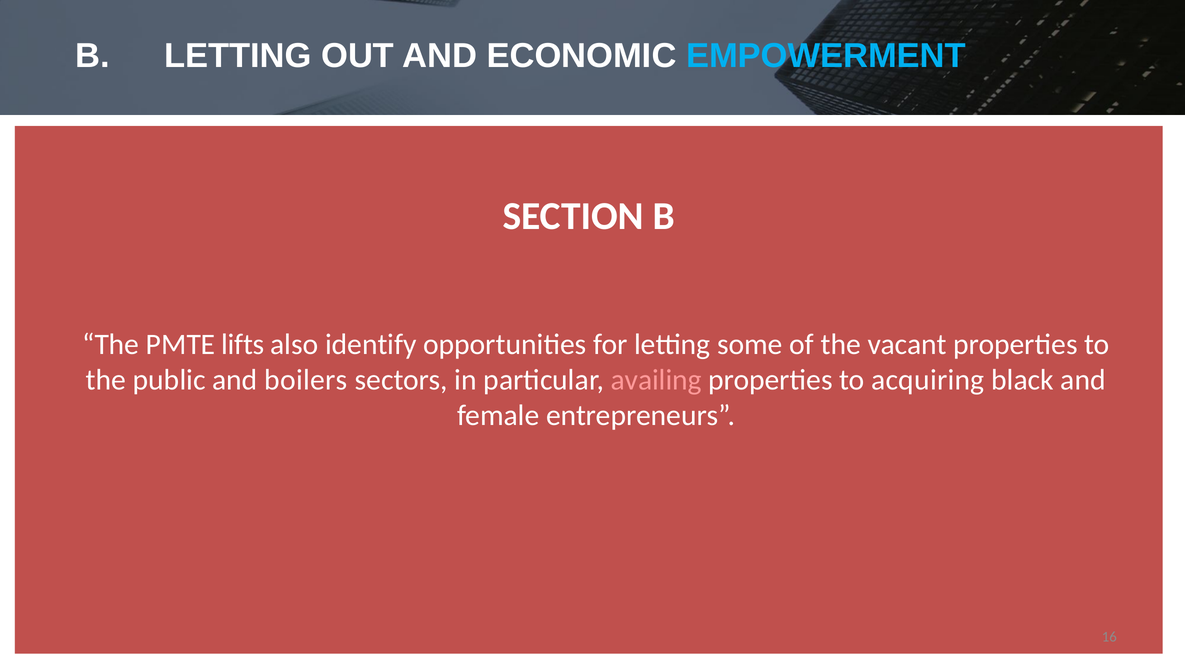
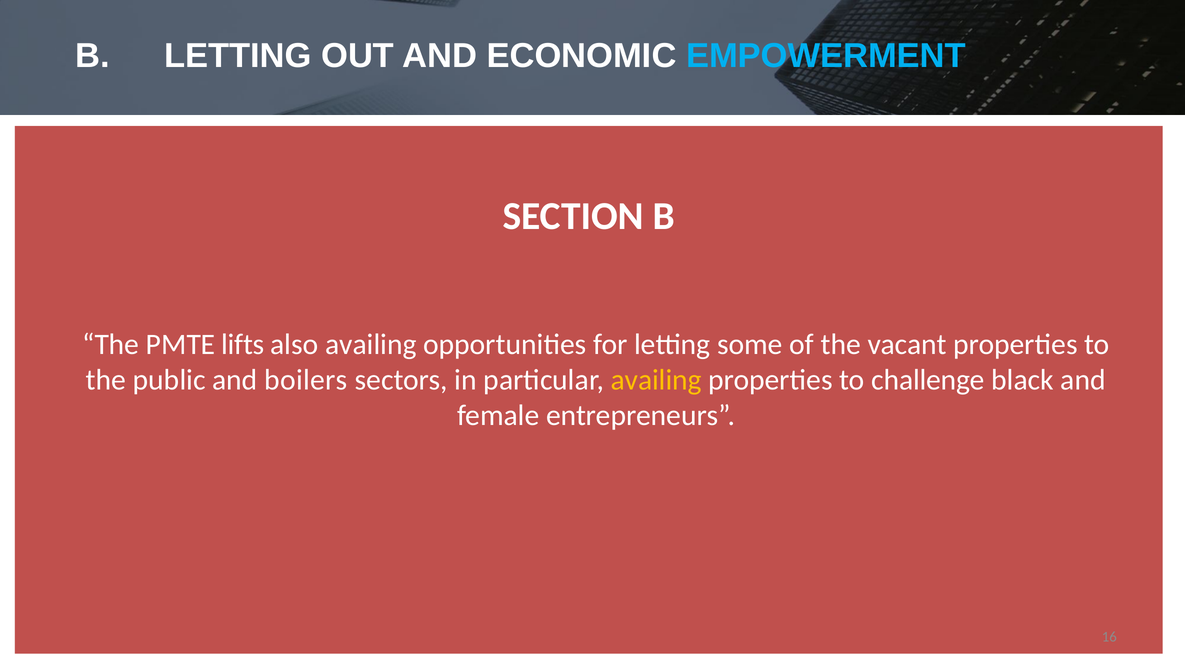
also identify: identify -> availing (371, 344)
availing colour: pink -> yellow (656, 380)
acquiring: acquiring -> challenge (928, 380)
